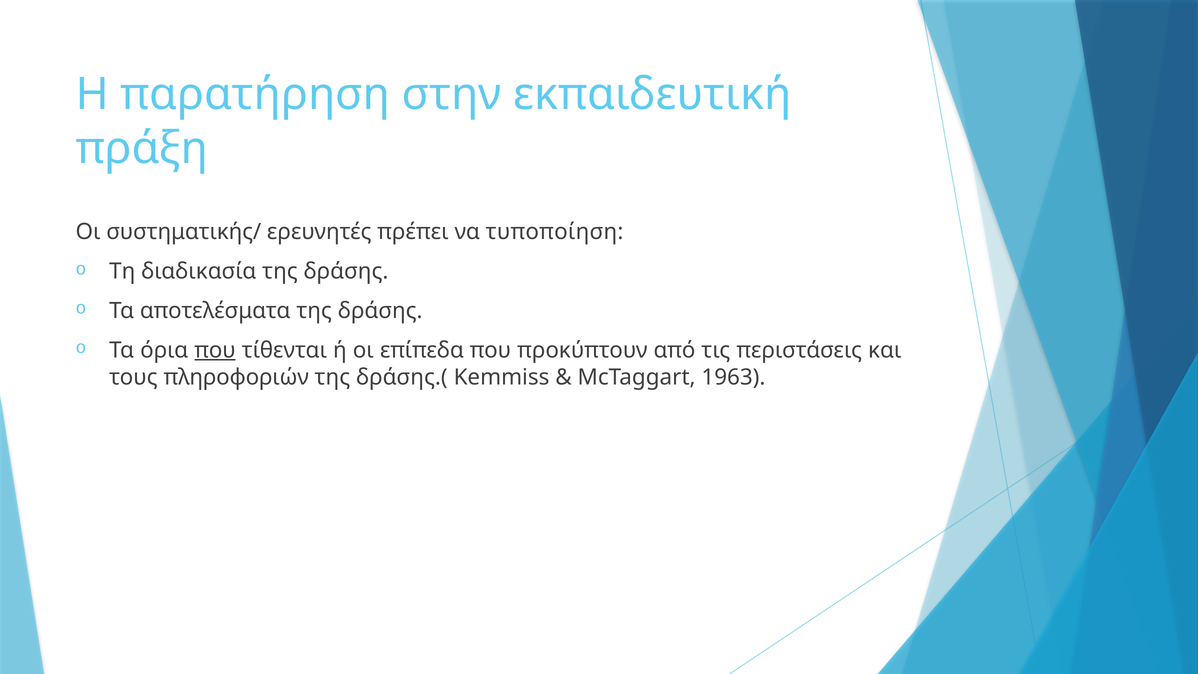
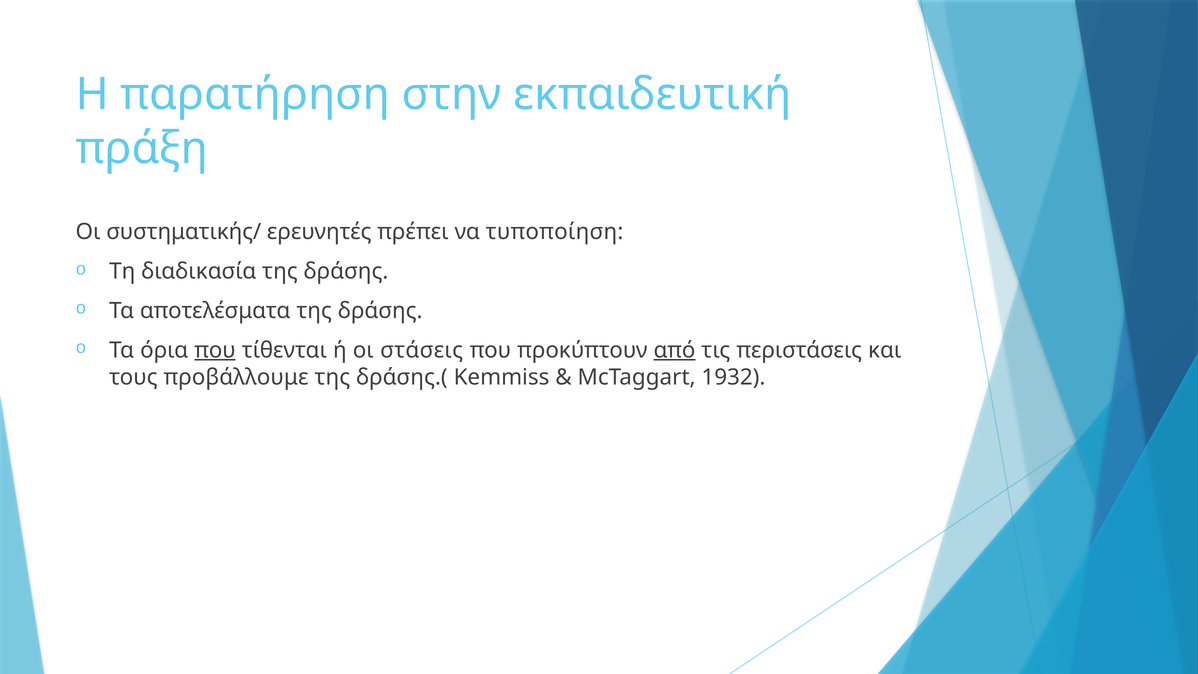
επίπεδα: επίπεδα -> στάσεις (422, 350)
από underline: none -> present (674, 350)
πληροφοριών: πληροφοριών -> προβάλλουμε (236, 377)
1963: 1963 -> 1932 (733, 377)
